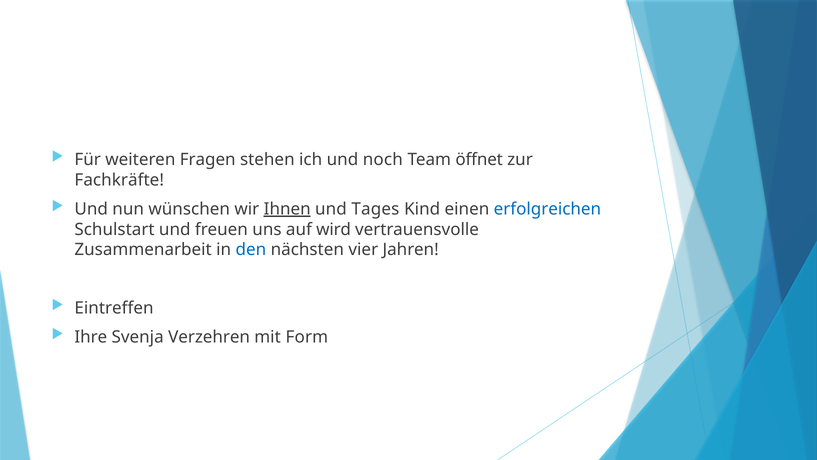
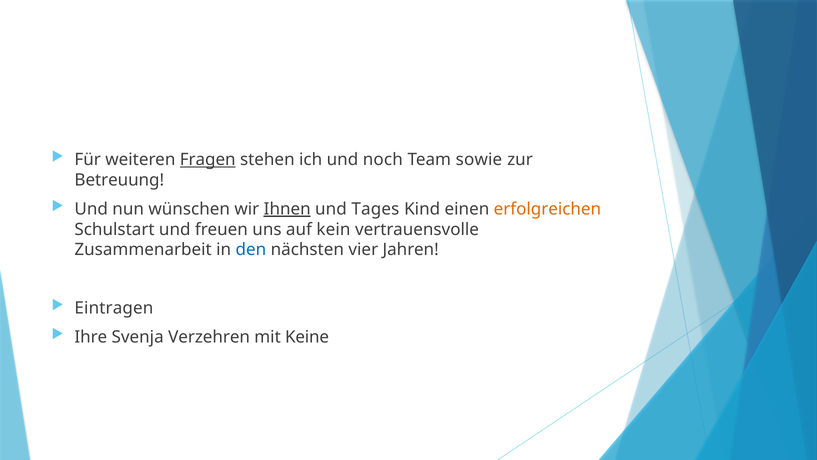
Fragen underline: none -> present (208, 159)
öffnet: öffnet -> sowie (479, 159)
Fachkräfte: Fachkräfte -> Betreuung (119, 180)
erfolgreichen colour: blue -> orange (547, 209)
wird: wird -> kein (333, 229)
Eintreffen: Eintreffen -> Eintragen (114, 308)
Form: Form -> Keine (307, 337)
